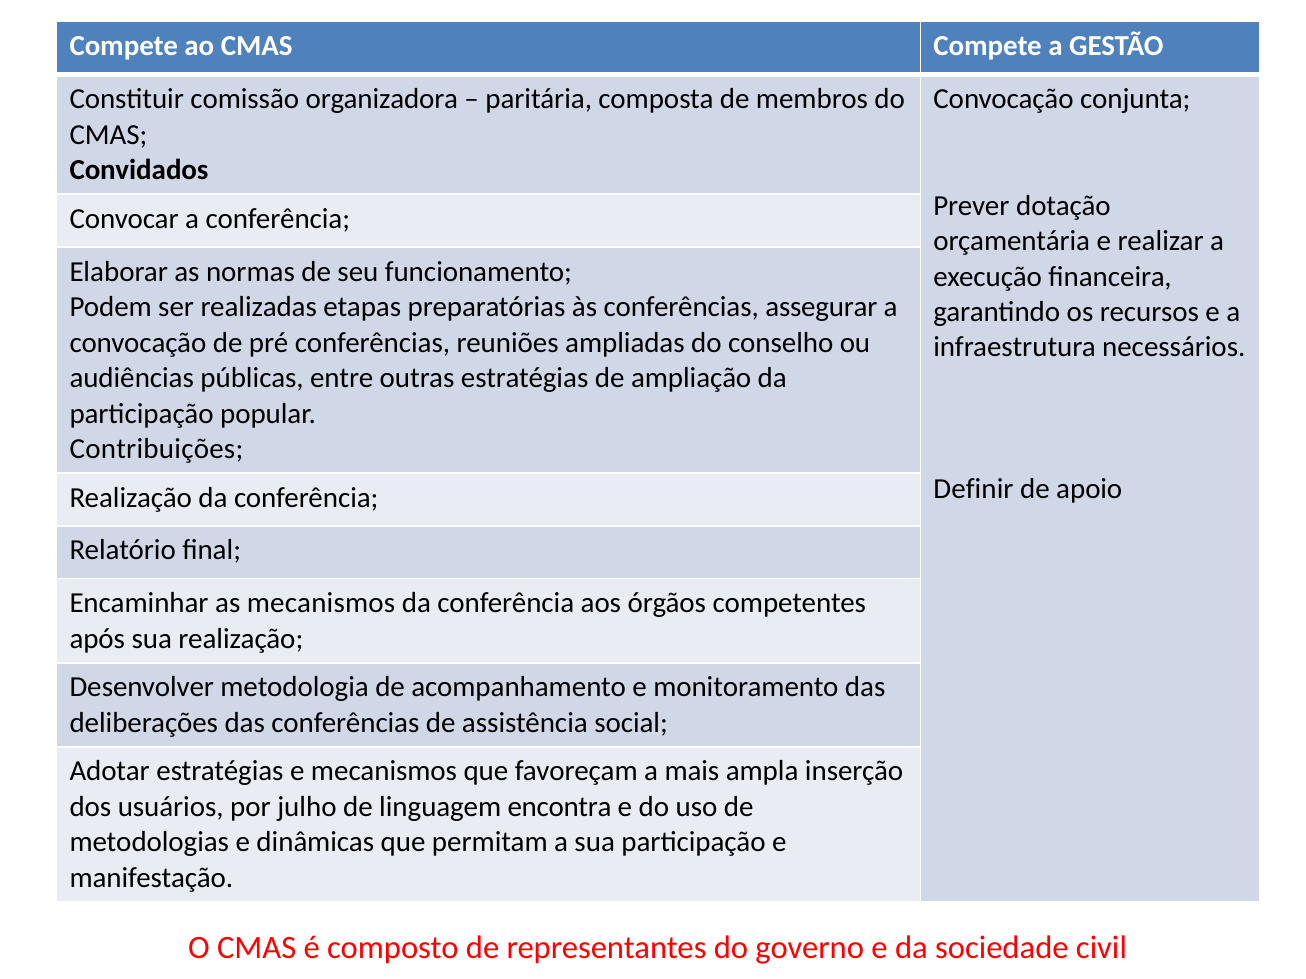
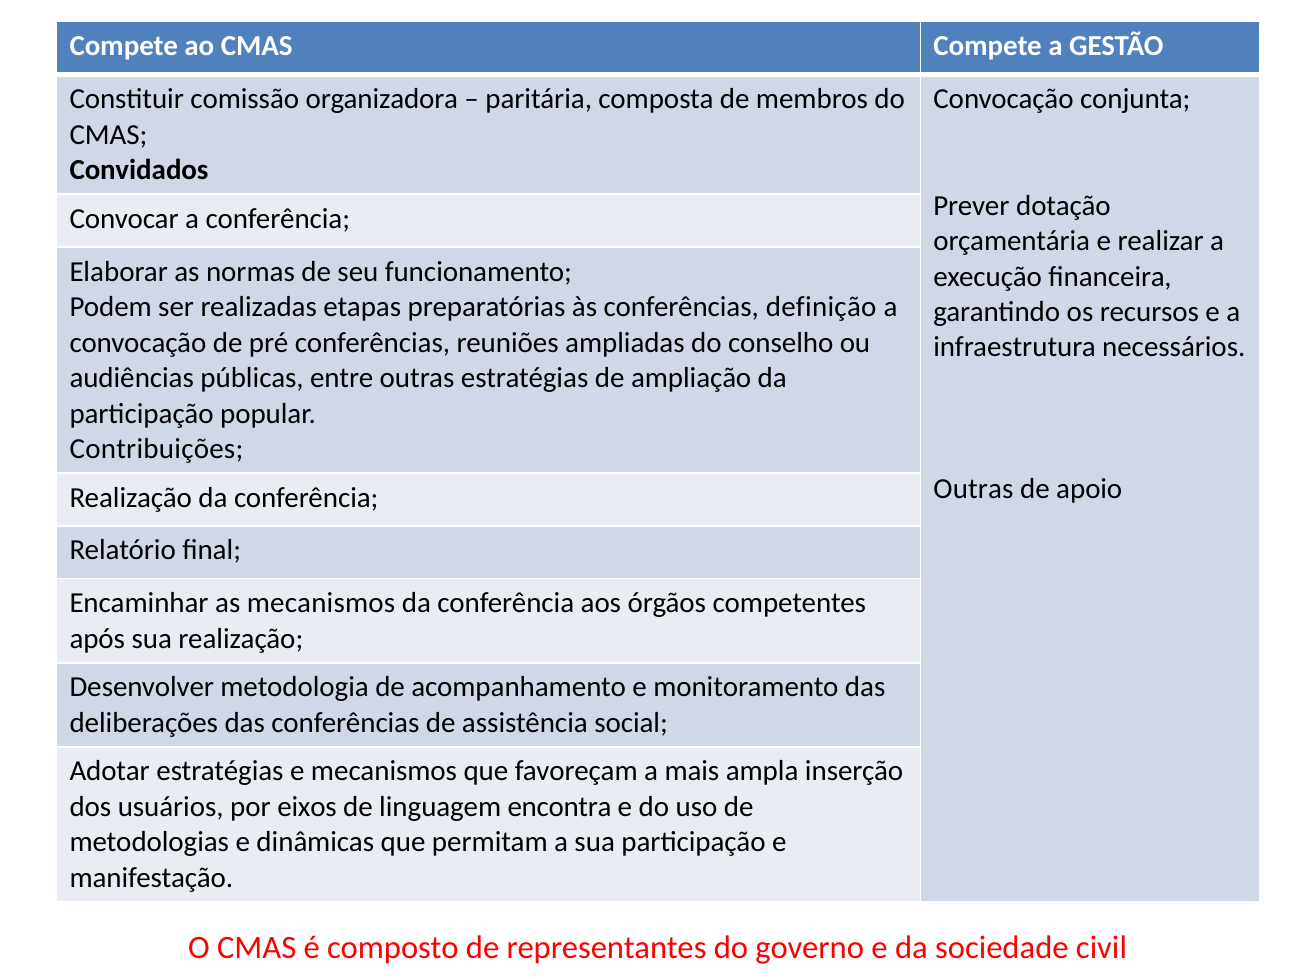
assegurar: assegurar -> definição (821, 307)
Definir: Definir -> Outras (973, 489)
julho: julho -> eixos (307, 807)
